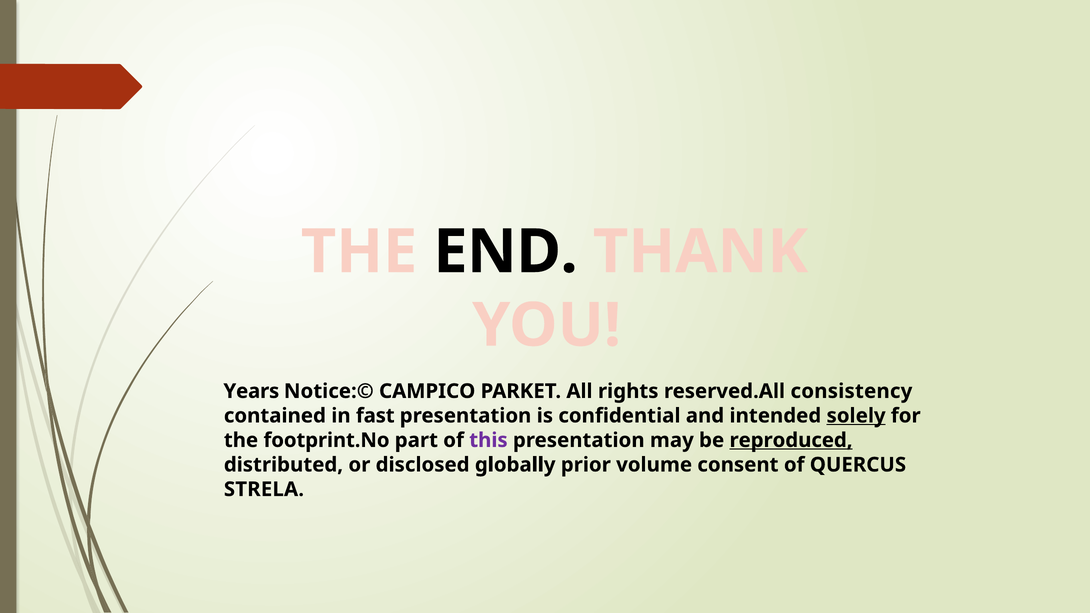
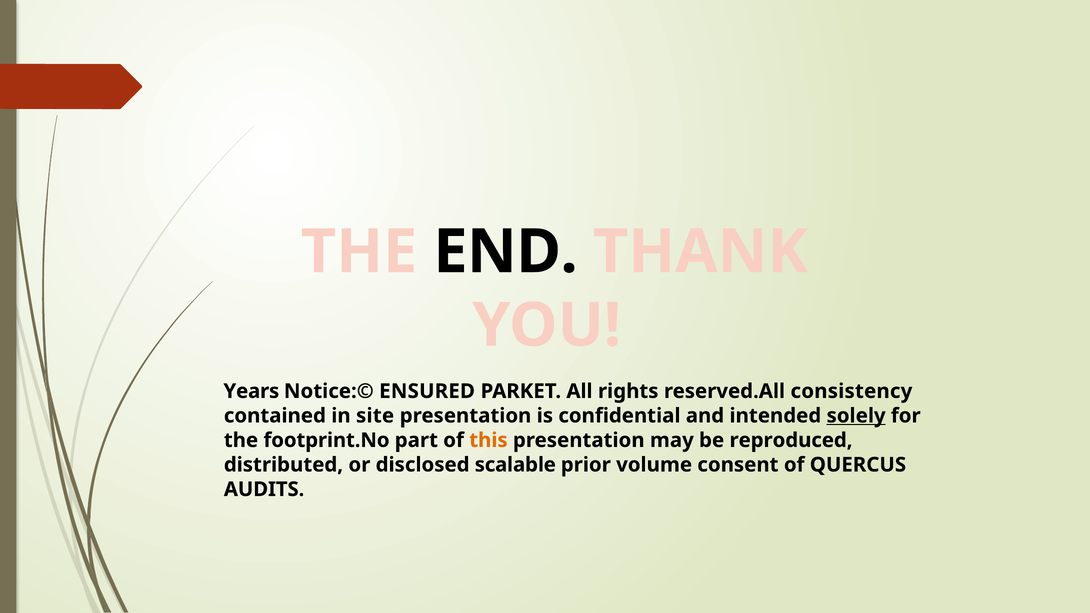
CAMPICO: CAMPICO -> ENSURED (427, 391)
fast: fast -> site (375, 416)
this colour: purple -> orange (488, 440)
reproduced underline: present -> none (791, 440)
globally: globally -> scalable (515, 465)
STRELA: STRELA -> AUDITS (264, 489)
